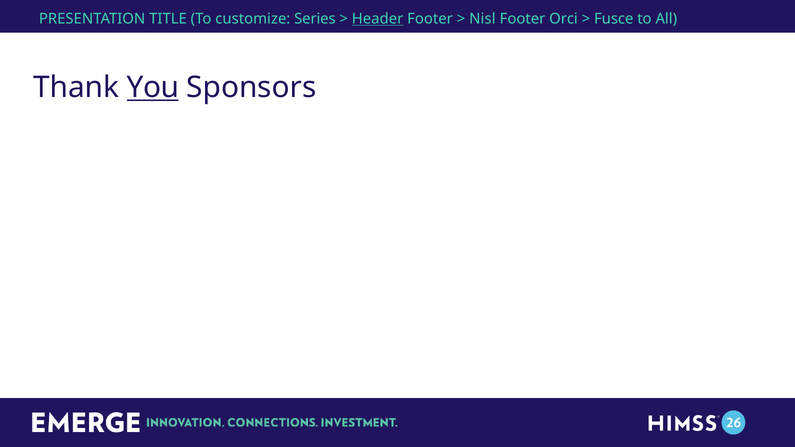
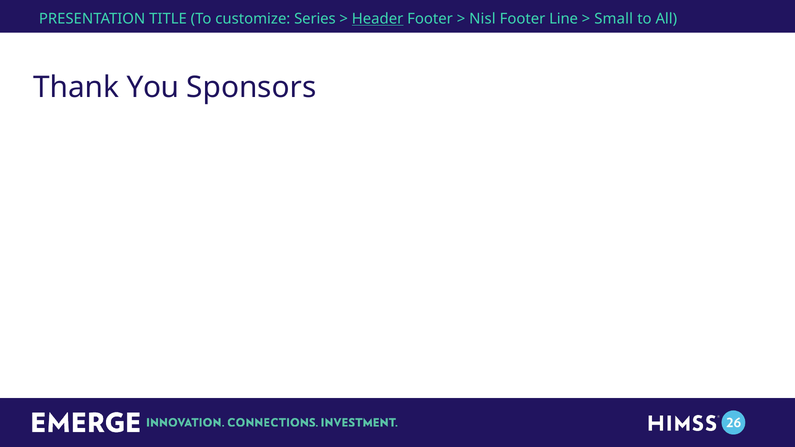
Orci: Orci -> Line (564, 19)
Fusce: Fusce -> Small (614, 19)
You underline: present -> none (153, 87)
